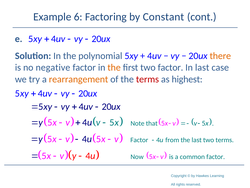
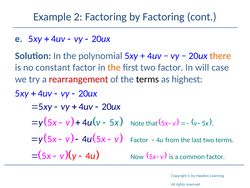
6: 6 -> 2 (78, 17)
by Constant: Constant -> Factoring (164, 17)
negative: negative -> constant (53, 67)
In last: last -> will (202, 67)
rearrangement colour: orange -> red (79, 79)
terms colour: red -> black (147, 79)
